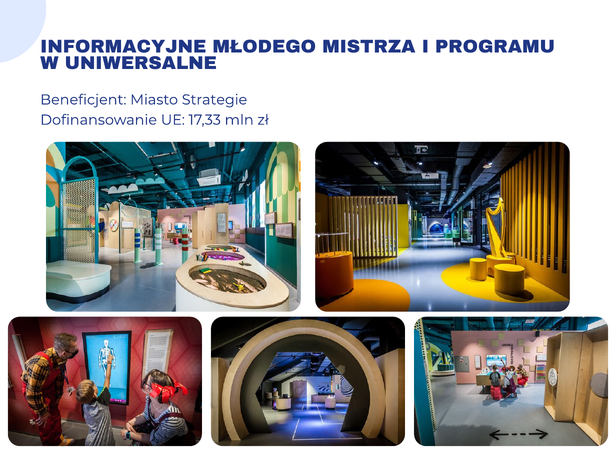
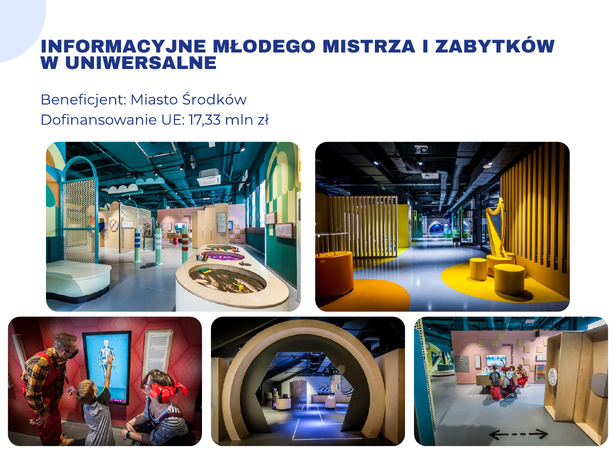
PROGRAMU: PROGRAMU -> ZABYTKÓW (495, 47)
Strategie: Strategie -> Środków (214, 100)
